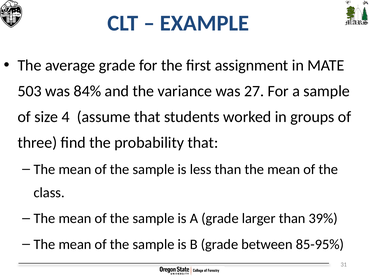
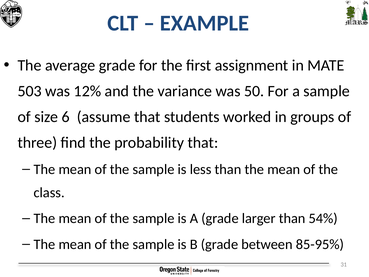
84%: 84% -> 12% (87, 91)
27: 27 -> 50 (254, 91)
4: 4 -> 6 (66, 117)
39%: 39% -> 54% (323, 218)
